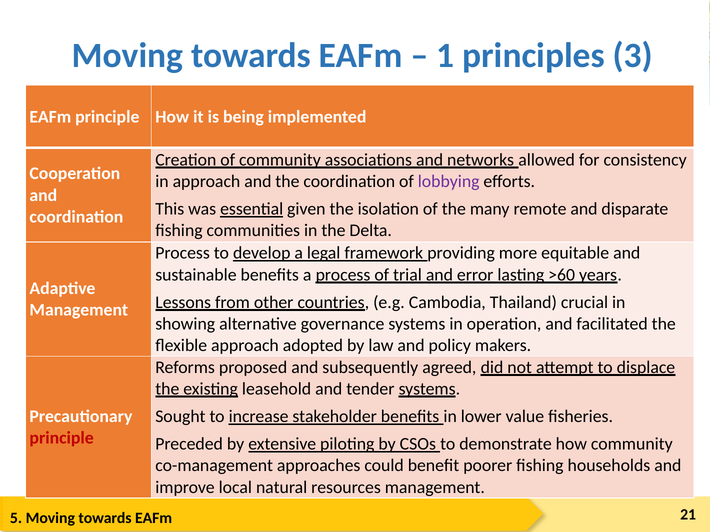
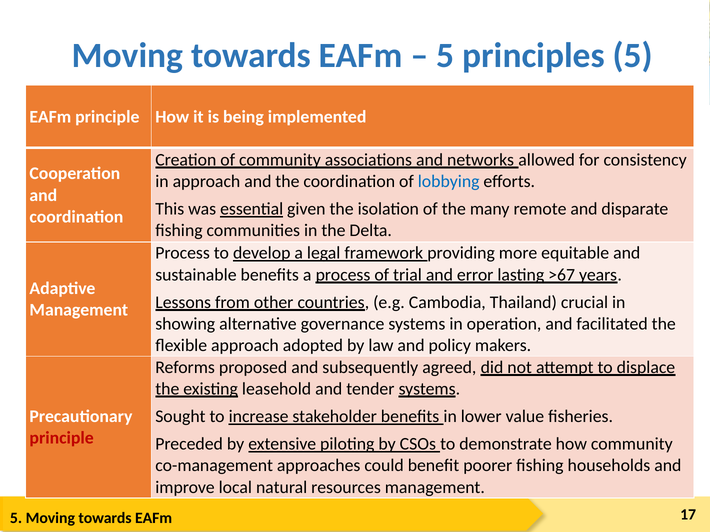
1: 1 -> 5 (445, 56)
principles 3: 3 -> 5 (633, 56)
lobbying colour: purple -> blue (449, 182)
>60: >60 -> >67 (562, 275)
21: 21 -> 17 (688, 515)
